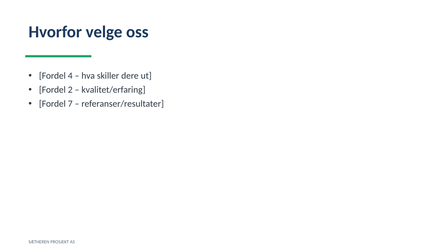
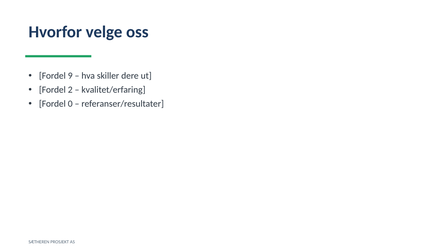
4: 4 -> 9 (70, 76)
7: 7 -> 0 (70, 104)
